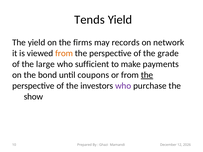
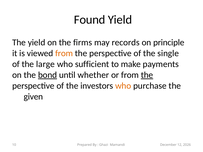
Tends: Tends -> Found (90, 20)
network: network -> principle (169, 43)
grade: grade -> single (168, 53)
bond underline: none -> present (47, 75)
coupons: coupons -> whether (93, 75)
who colour: purple -> orange (123, 86)
show: show -> given (33, 97)
